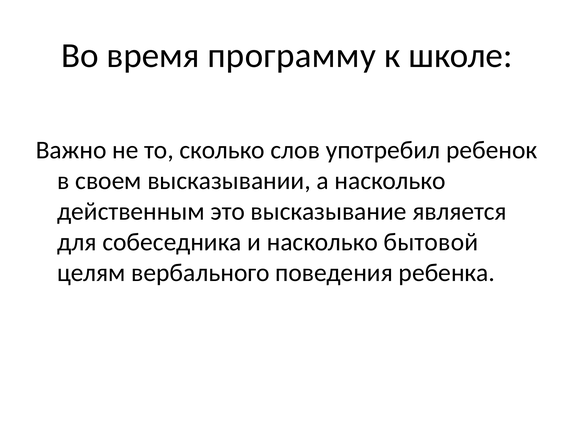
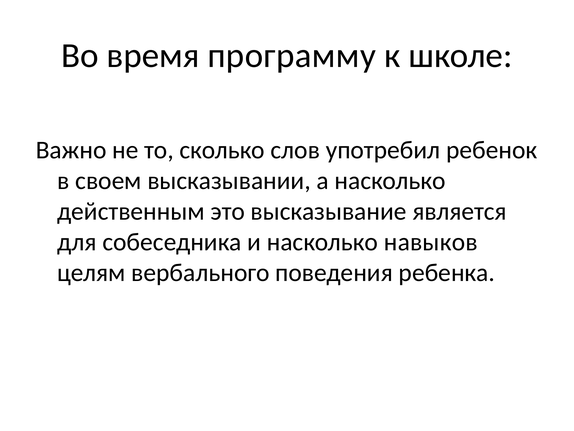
бытовой: бытовой -> навыков (431, 242)
